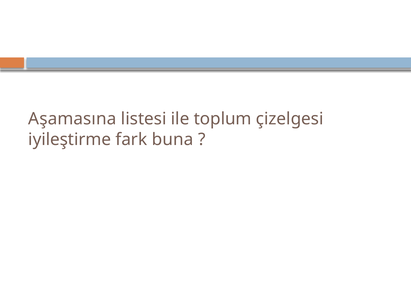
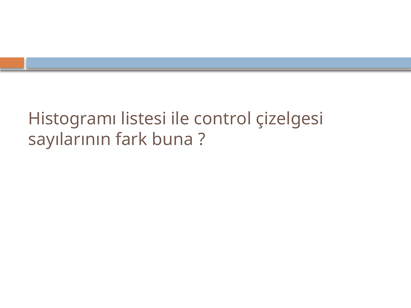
Aşamasına: Aşamasına -> Histogramı (72, 119)
toplum: toplum -> control (223, 119)
iyileştirme: iyileştirme -> sayılarının (70, 140)
